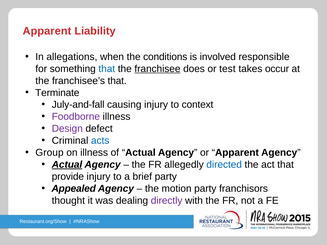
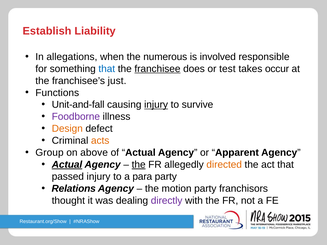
Apparent: Apparent -> Establish (47, 31)
conditions: conditions -> numerous (165, 57)
franchisee’s that: that -> just (117, 81)
Terminate: Terminate -> Functions (57, 93)
July-and-fall: July-and-fall -> Unit-and-fall (78, 105)
injury underline: none -> present (156, 105)
context: context -> survive (198, 105)
Design colour: purple -> orange (67, 129)
acts colour: blue -> orange (100, 141)
on illness: illness -> above (94, 153)
the underline: none -> present (139, 165)
directed colour: blue -> orange (224, 165)
provide: provide -> passed (68, 177)
brief: brief -> para (142, 177)
Appealed: Appealed -> Relations (74, 189)
